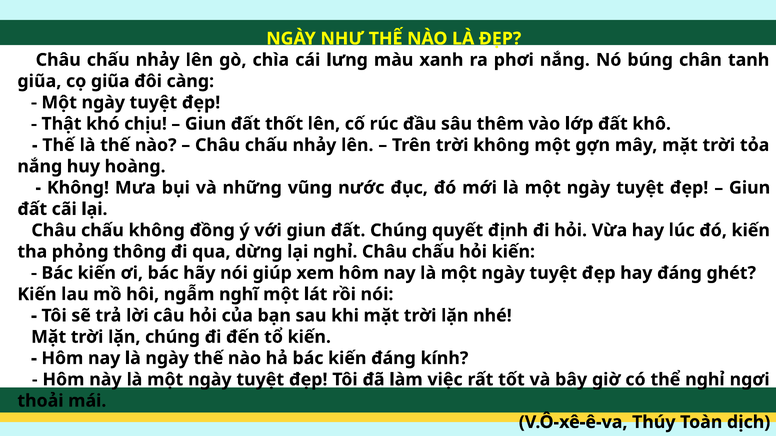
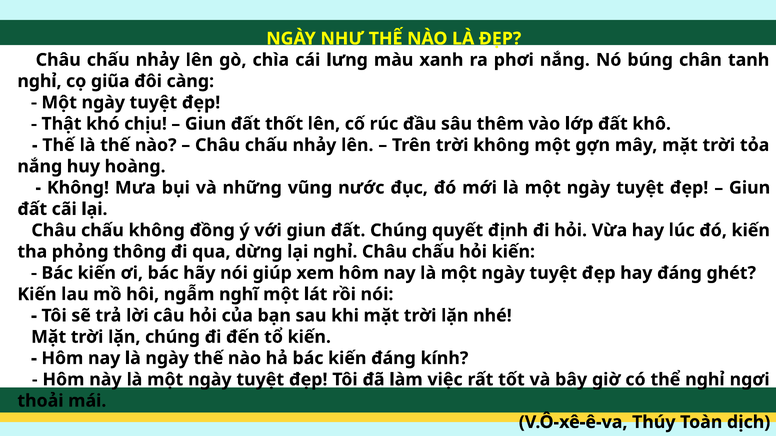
giũa: giũa -> nghỉ (39, 81)
